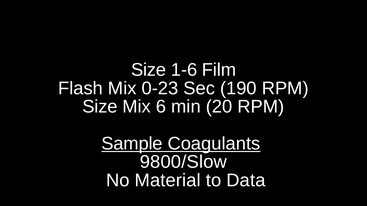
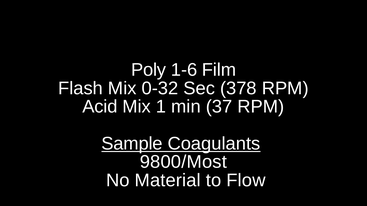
Size: Size -> Poly (149, 70)
0-23: 0-23 -> 0-32 (160, 88)
190: 190 -> 378 (238, 88)
Size: Size -> Acid (100, 107)
6: 6 -> 1 (161, 107)
20: 20 -> 37 (219, 107)
9800/Slow: 9800/Slow -> 9800/Most (183, 162)
Data: Data -> Flow (246, 181)
